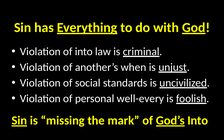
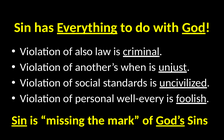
of into: into -> also (84, 52)
Into: Into -> Sins (198, 121)
